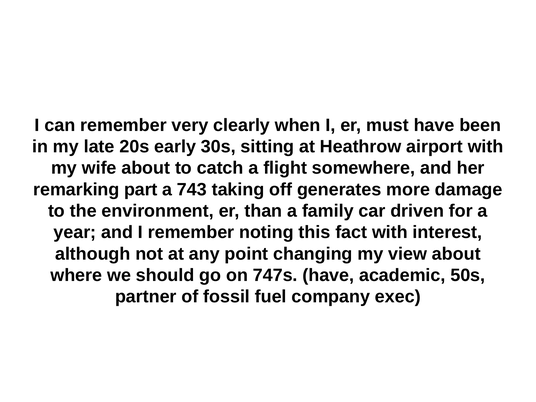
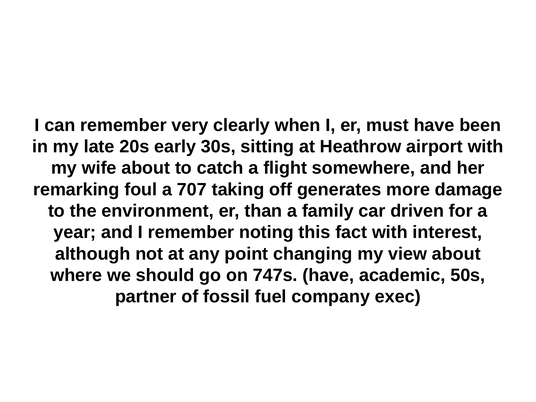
part: part -> foul (141, 190)
743: 743 -> 707 (192, 190)
